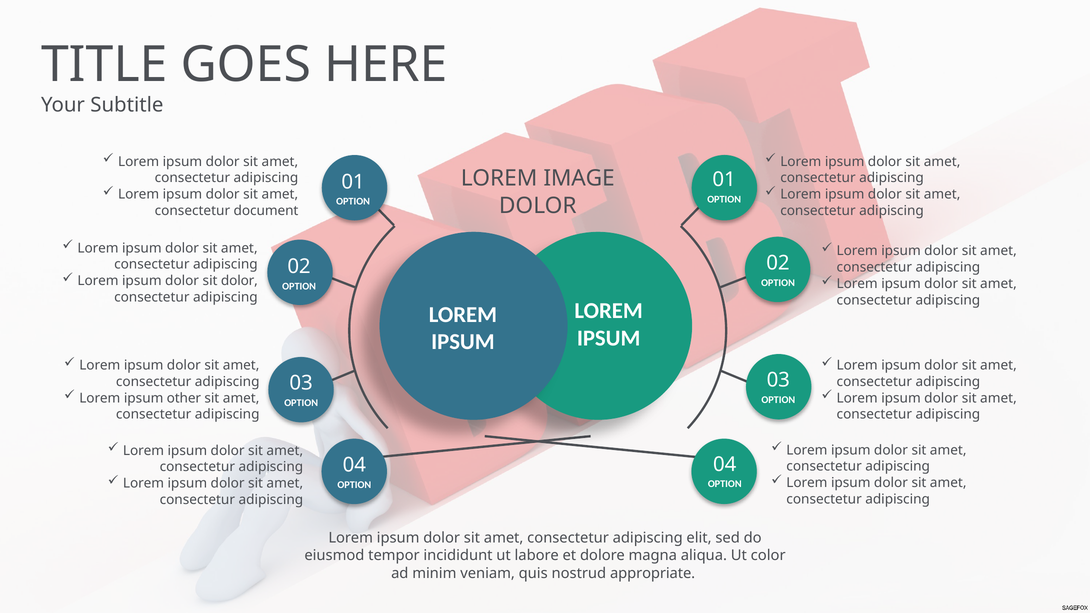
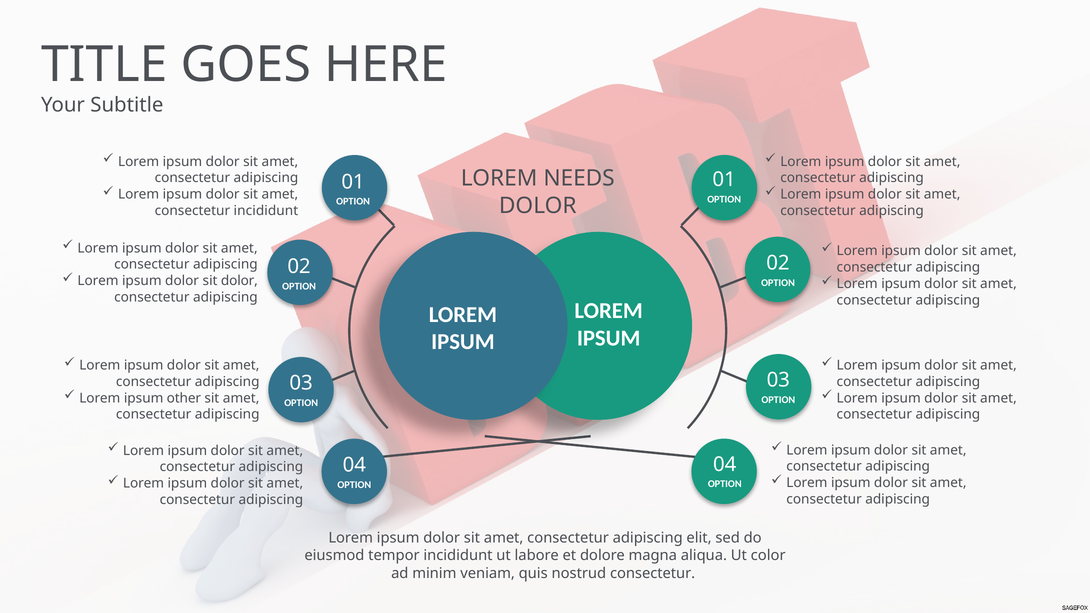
IMAGE: IMAGE -> NEEDS (579, 178)
consectetur document: document -> incididunt (266, 211)
nostrud appropriate: appropriate -> consectetur (653, 573)
